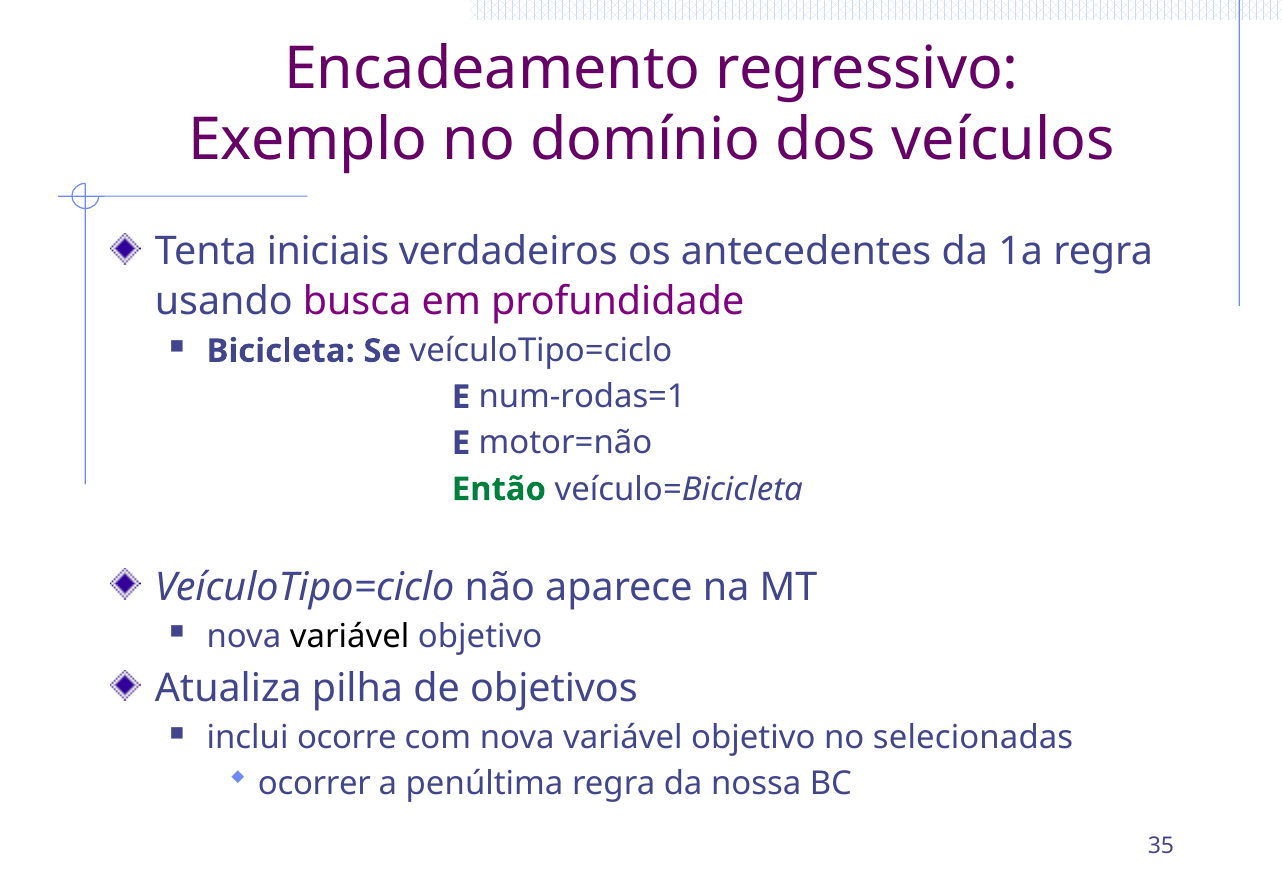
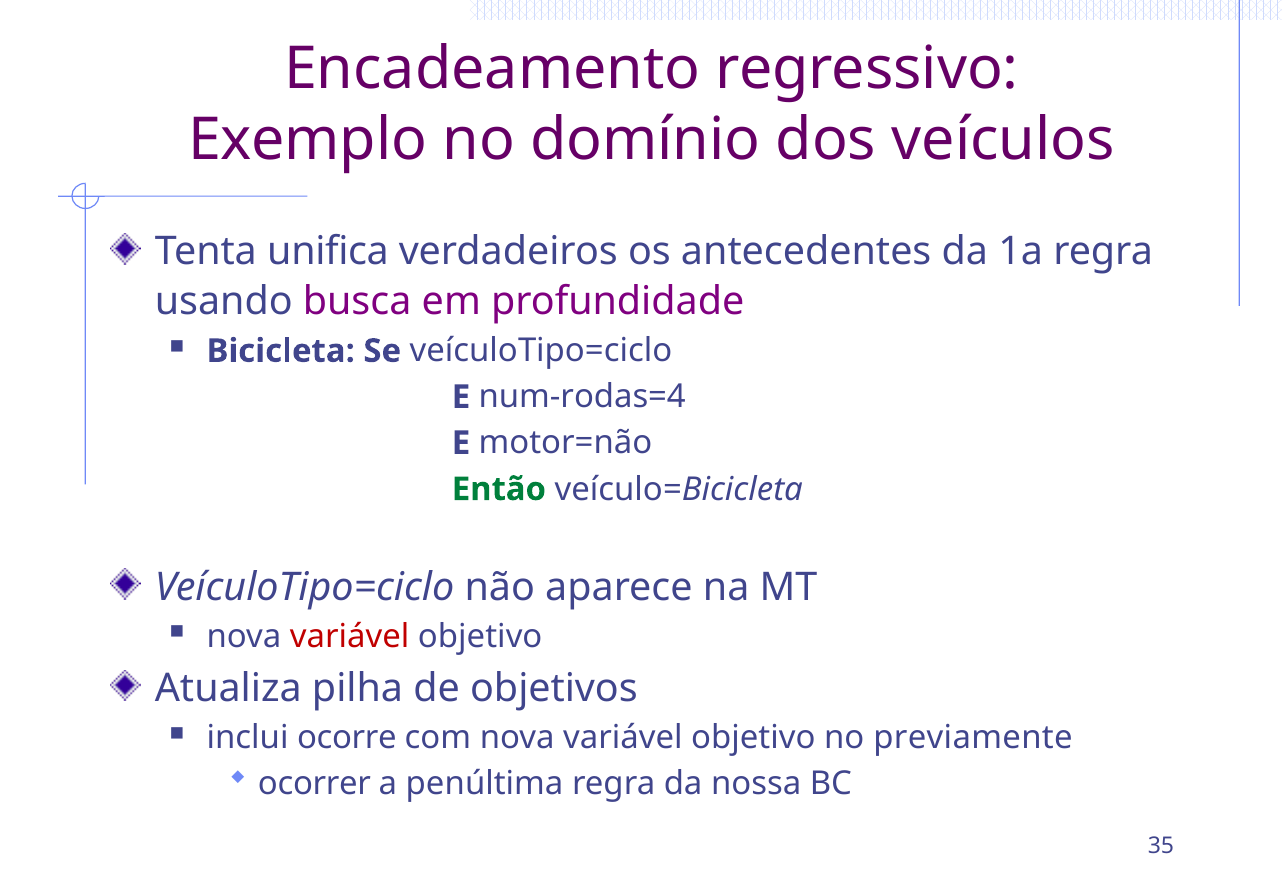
iniciais: iniciais -> unifica (328, 252)
num-rodas=1: num-rodas=1 -> num-rodas=4 (582, 397)
variável colour: black -> red (350, 636)
selecionadas: selecionadas -> previamente (973, 737)
